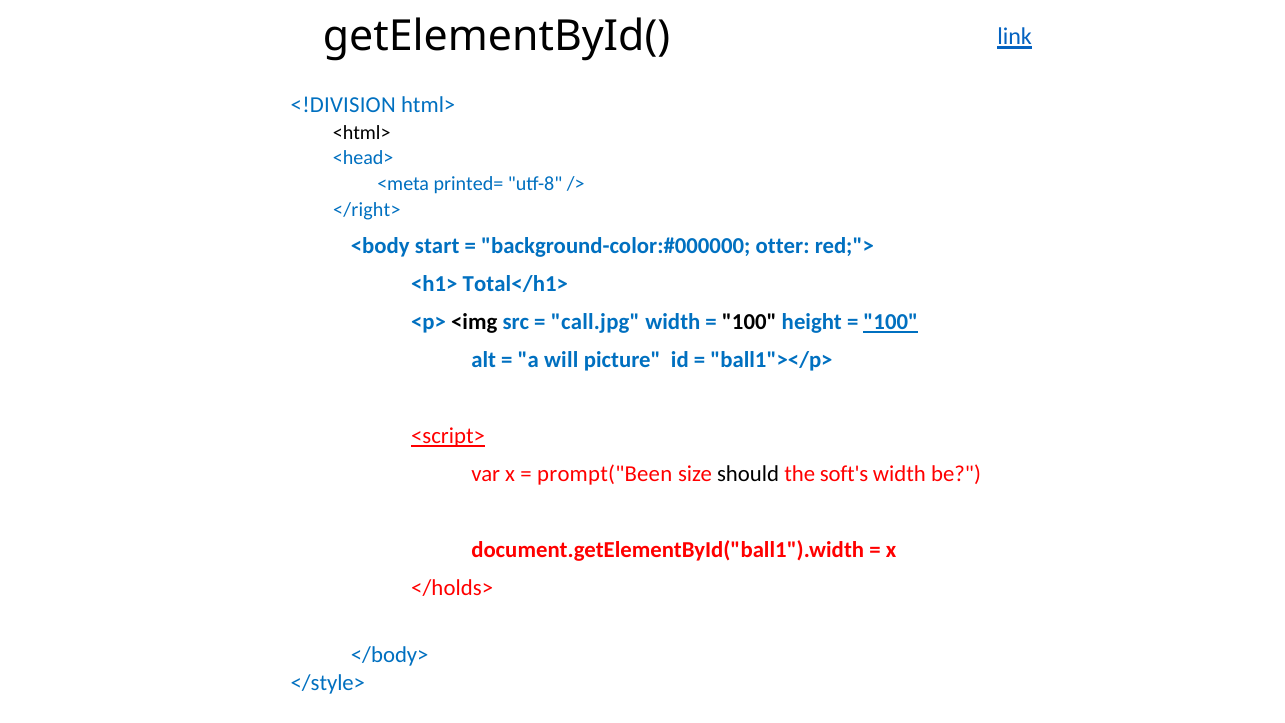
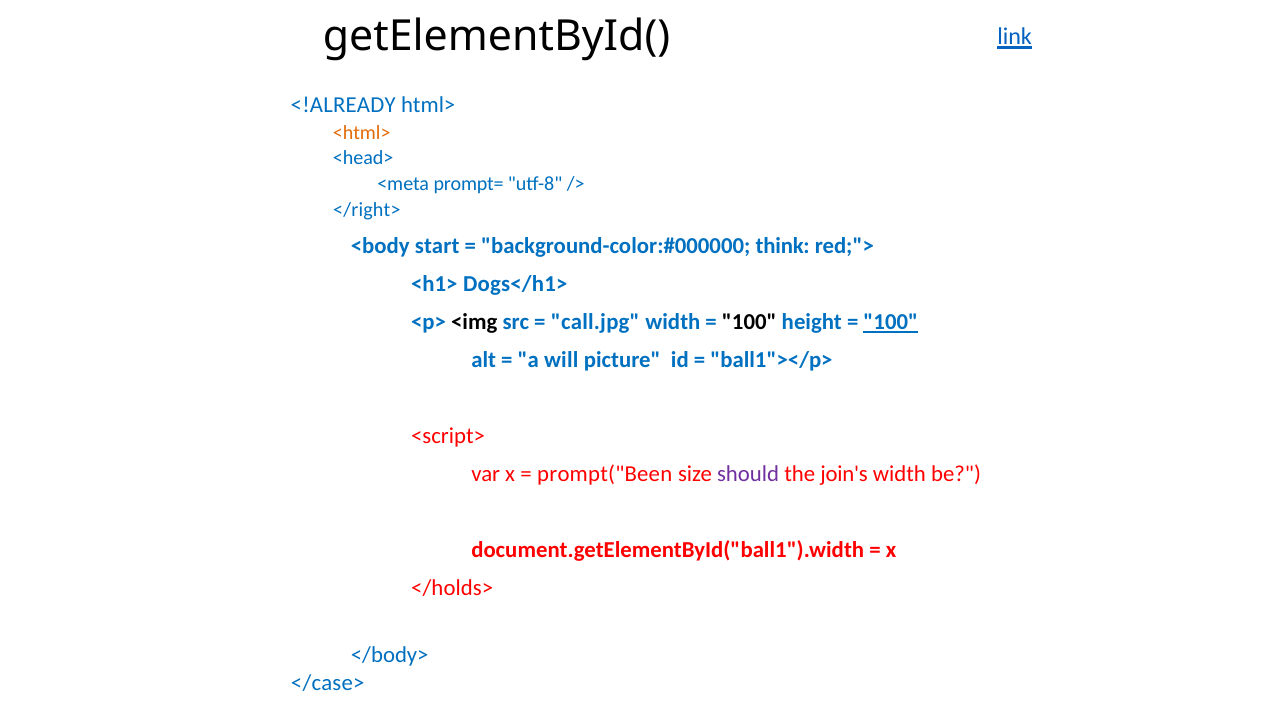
<!DIVISION: <!DIVISION -> <!ALREADY (343, 105)
<html> colour: black -> orange (362, 132)
printed=: printed= -> prompt= (469, 184)
otter: otter -> think (783, 246)
Total</h1>: Total</h1> -> Dogs</h1> (515, 284)
<script> underline: present -> none (448, 436)
should colour: black -> purple (748, 474)
soft's: soft's -> join's (844, 474)
</style>: </style> -> </case> (328, 683)
